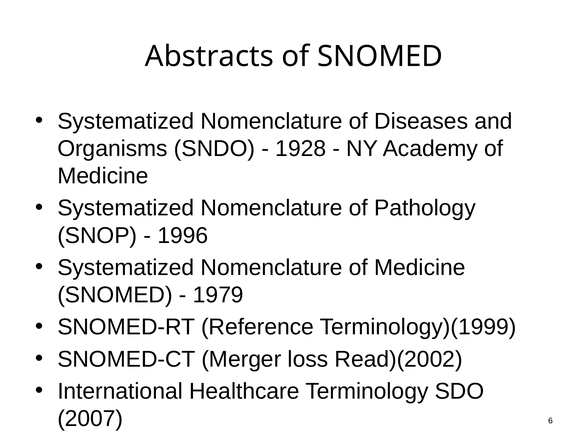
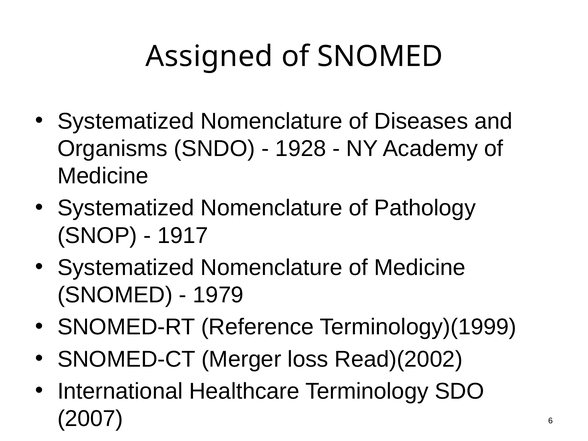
Abstracts: Abstracts -> Assigned (209, 56)
1996: 1996 -> 1917 (183, 236)
